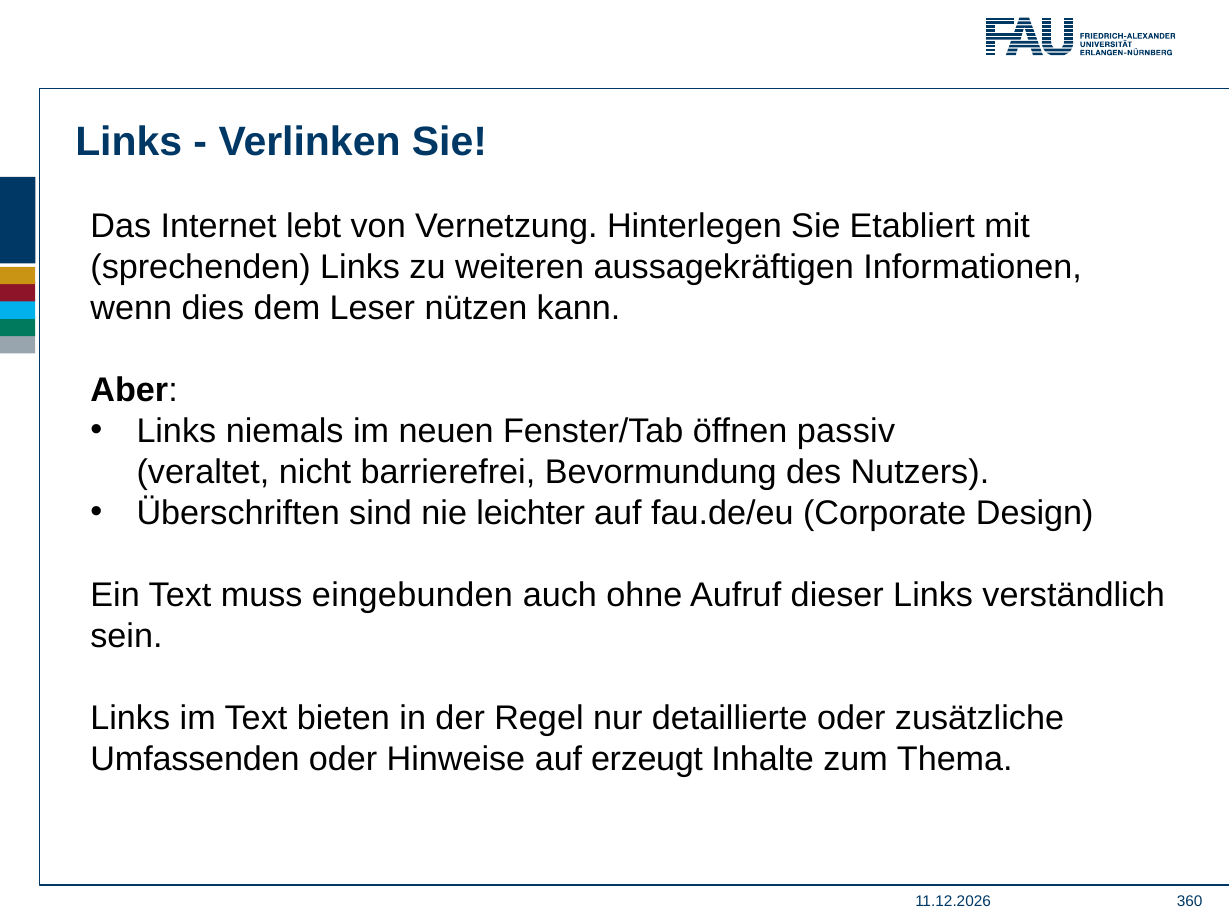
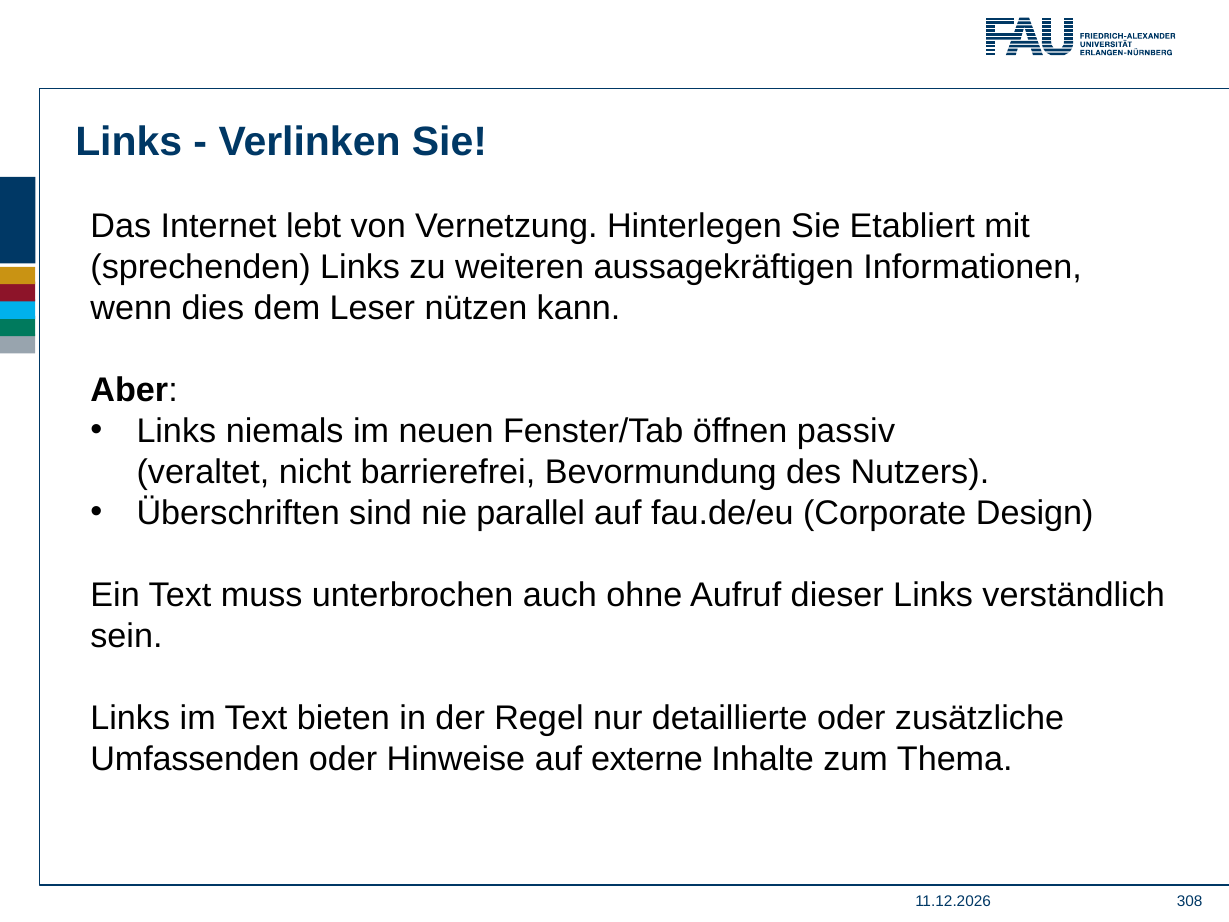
leichter: leichter -> parallel (531, 513)
eingebunden: eingebunden -> unterbrochen (413, 595)
erzeugt: erzeugt -> externe (647, 759)
360: 360 -> 308 (1190, 901)
